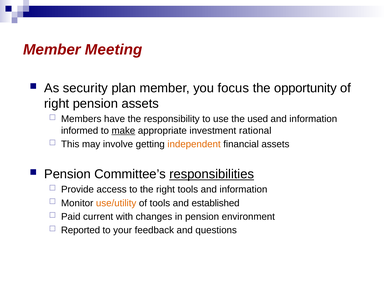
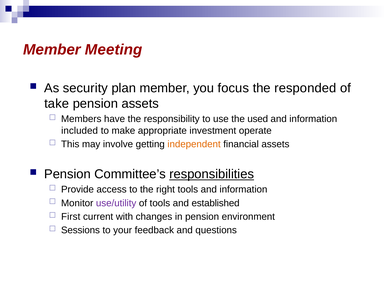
opportunity: opportunity -> responded (305, 88)
right: right -> take (57, 103)
informed: informed -> included (80, 130)
make underline: present -> none (123, 130)
rational: rational -> operate (255, 130)
use/utility colour: orange -> purple (116, 203)
Paid: Paid -> First (71, 216)
Reported: Reported -> Sessions (81, 230)
